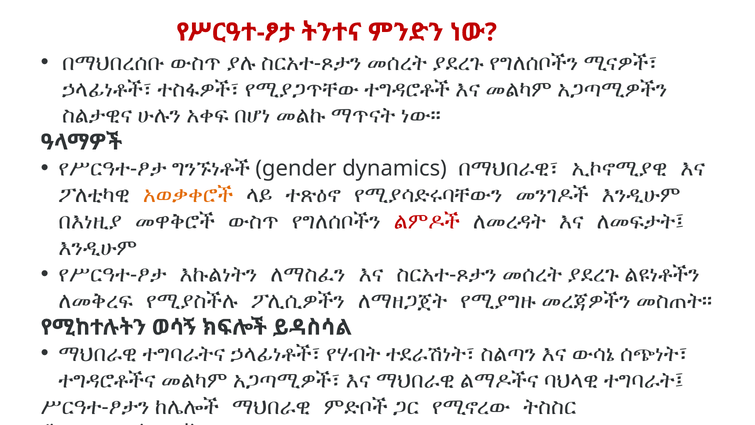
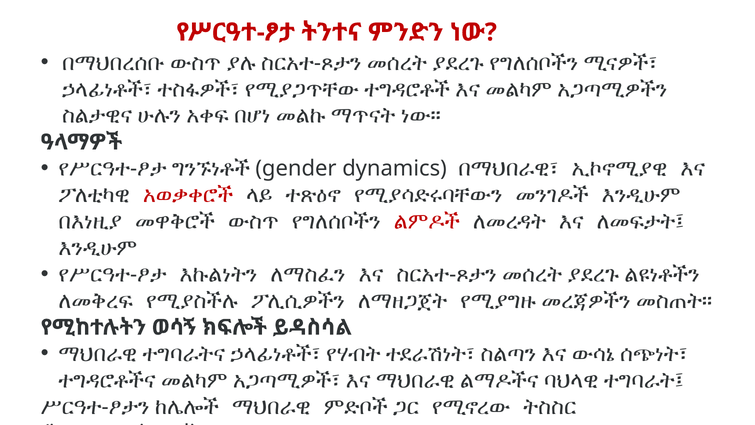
አወቃቀሮች colour: orange -> red (188, 195)
